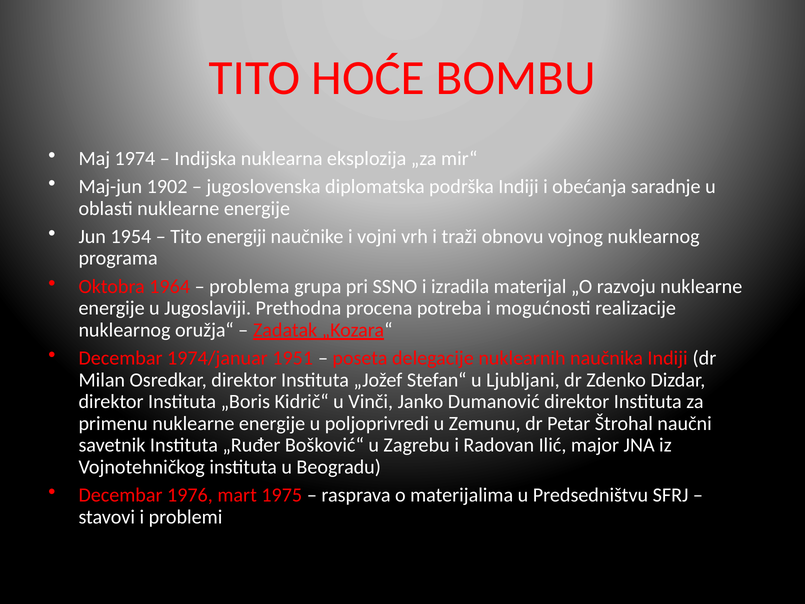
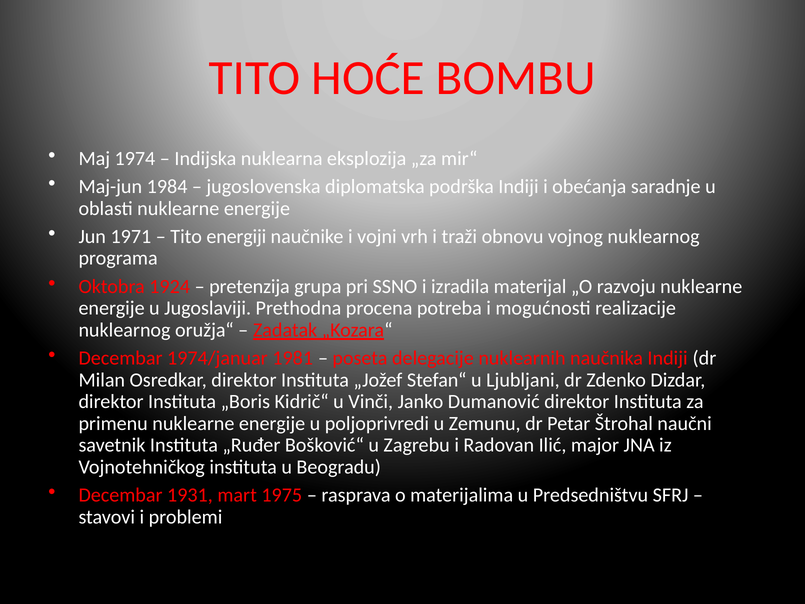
1902: 1902 -> 1984 (167, 187)
1954: 1954 -> 1971 (131, 236)
1964: 1964 -> 1924 (170, 286)
problema: problema -> pretenzija (249, 286)
1951: 1951 -> 1981 (293, 358)
1976: 1976 -> 1931 (190, 495)
